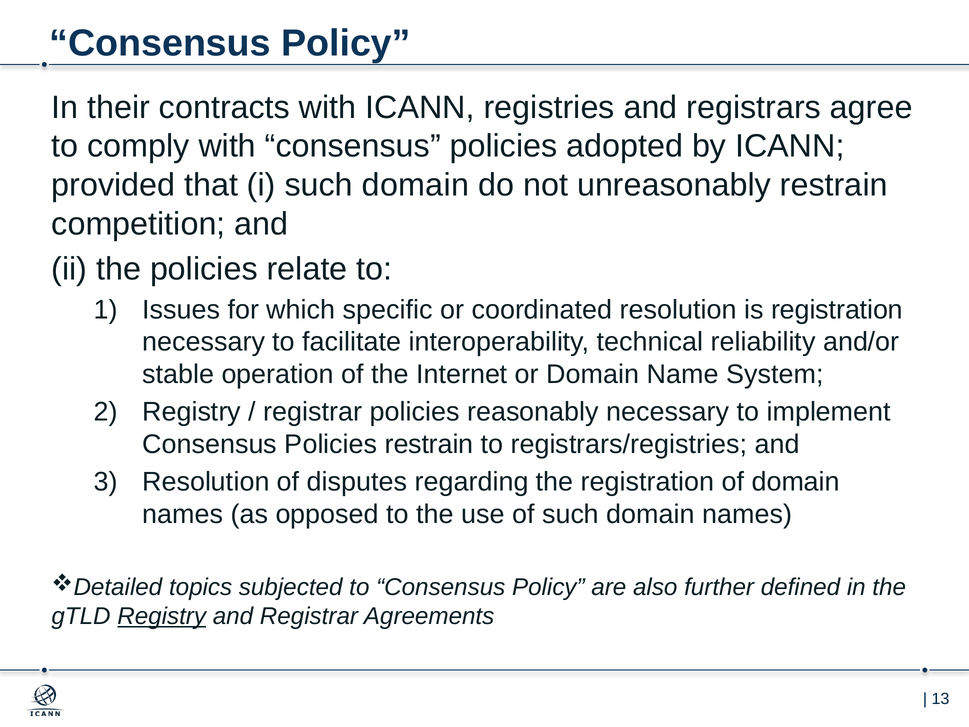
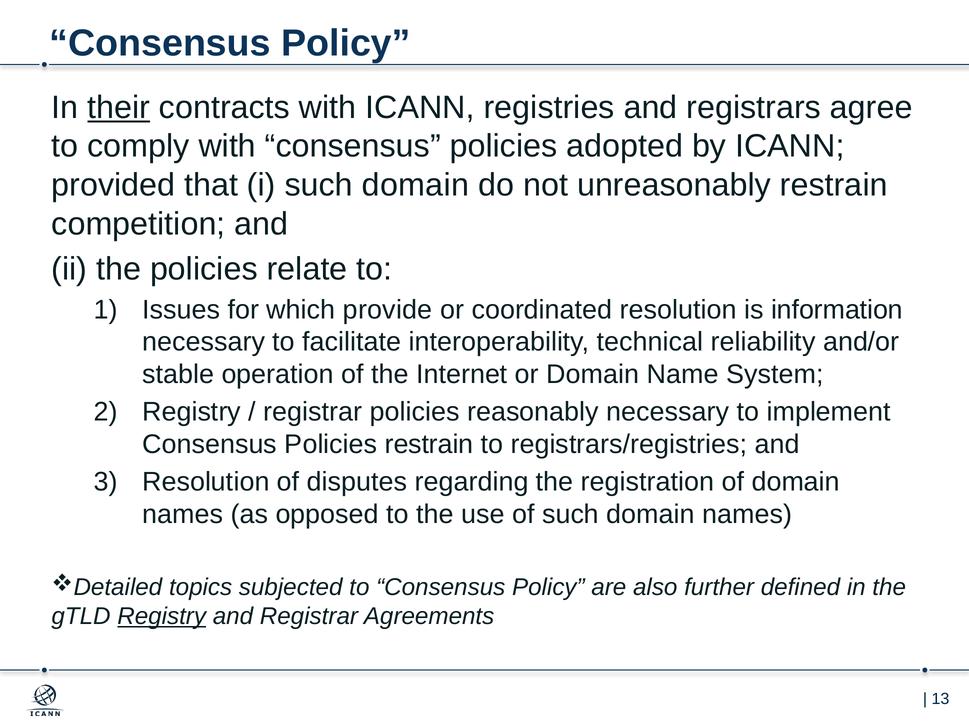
their underline: none -> present (119, 107)
specific: specific -> provide (388, 310)
is registration: registration -> information (837, 310)
